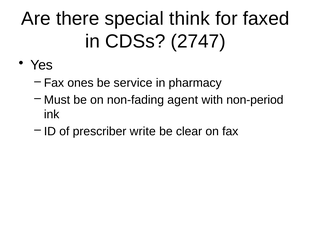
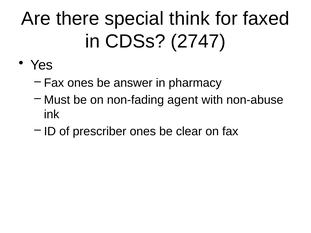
service: service -> answer (133, 83)
non-period: non-period -> non-abuse (255, 100)
prescriber write: write -> ones (143, 132)
